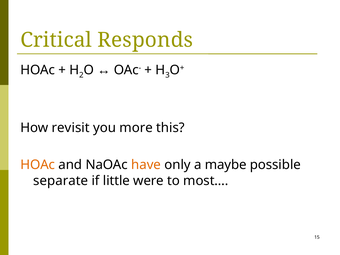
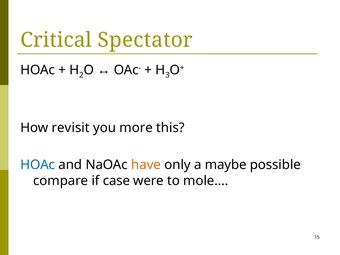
Responds: Responds -> Spectator (145, 40)
HOAc colour: orange -> blue (38, 165)
separate: separate -> compare (61, 181)
little: little -> case (116, 181)
most…: most… -> mole… (206, 181)
